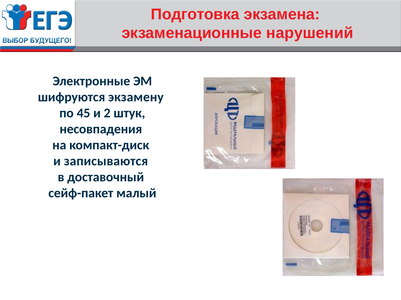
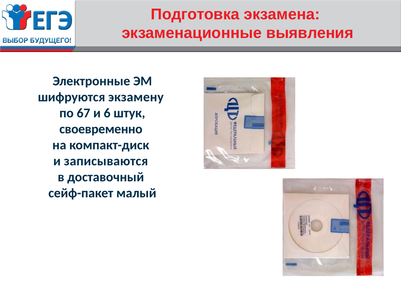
нарушений: нарушений -> выявления (310, 33)
45: 45 -> 67 (83, 113)
2: 2 -> 6 (107, 113)
несовпадения: несовпадения -> своевременно (101, 129)
